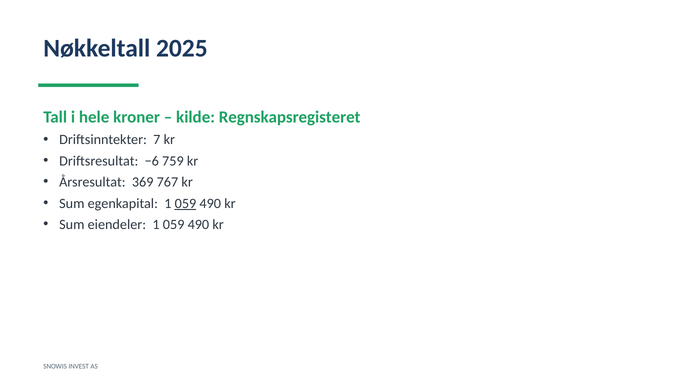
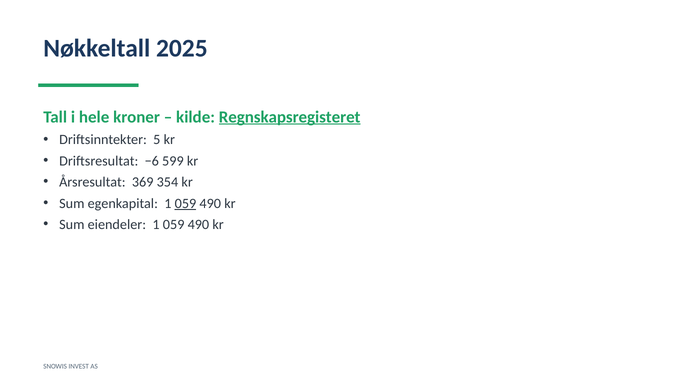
Regnskapsregisteret underline: none -> present (290, 117)
7: 7 -> 5 (157, 140)
759: 759 -> 599 (173, 161)
767: 767 -> 354 (167, 182)
